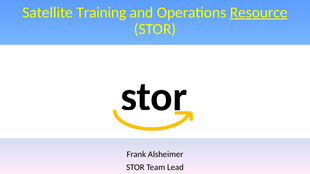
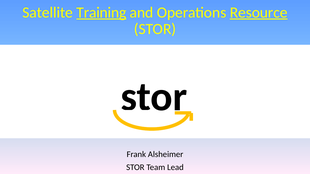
Training underline: none -> present (101, 12)
